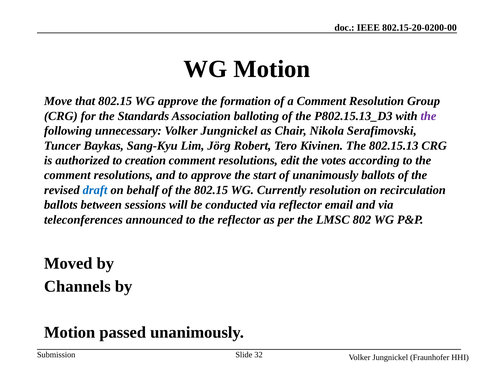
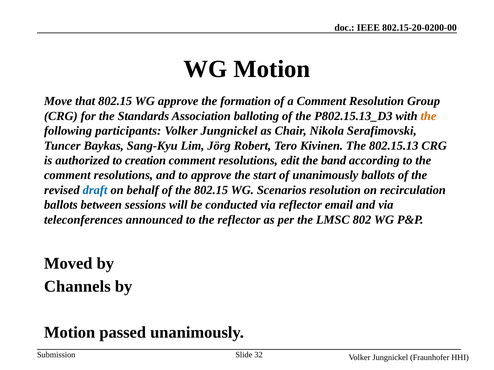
the colour: purple -> orange (428, 116)
unnecessary: unnecessary -> participants (128, 131)
votes: votes -> band (334, 161)
Currently: Currently -> Scenarios (282, 190)
